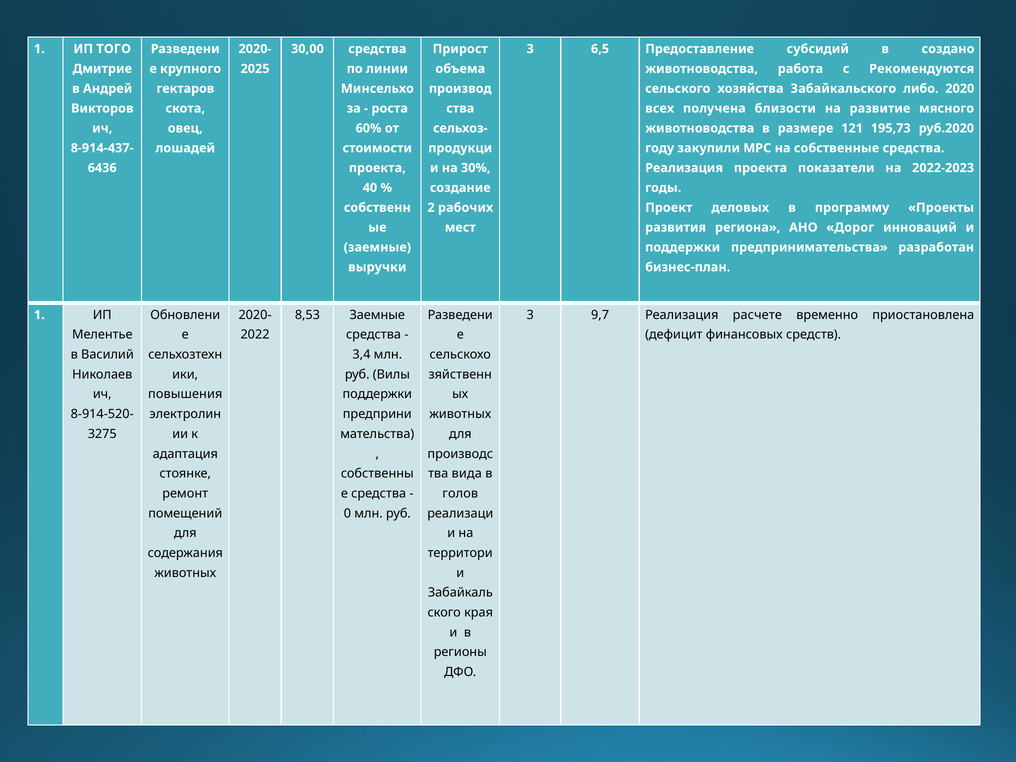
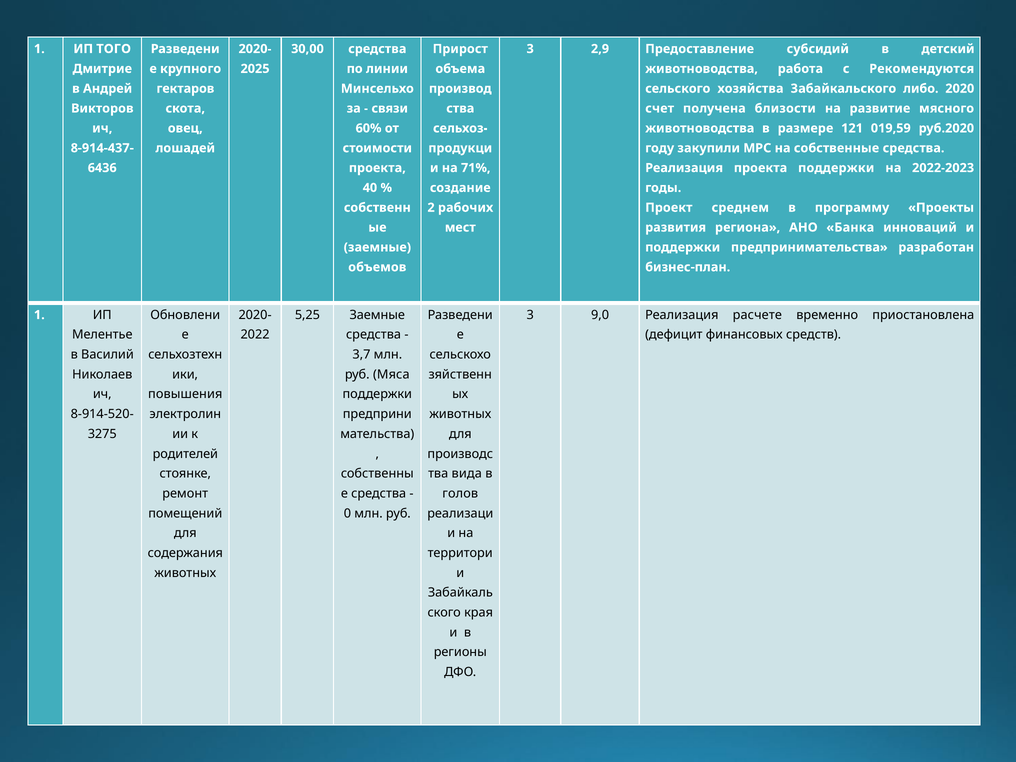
6,5: 6,5 -> 2,9 (600, 49)
создано: создано -> детский (948, 49)
роста: роста -> связи (390, 108)
всех: всех -> счет (660, 108)
195,73: 195,73 -> 019,59 (891, 128)
30%: 30% -> 71% (476, 168)
проекта показатели: показатели -> поддержки (836, 168)
деловых: деловых -> среднем (740, 208)
Дорог: Дорог -> Банка (850, 227)
выручки: выручки -> объемов (377, 267)
8,53: 8,53 -> 5,25 (307, 315)
9,7: 9,7 -> 9,0 (600, 315)
3,4: 3,4 -> 3,7 (361, 355)
Вилы: Вилы -> Мяса (391, 374)
адаптация: адаптация -> родителей (185, 454)
